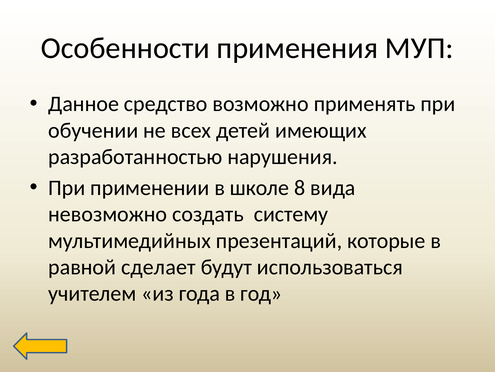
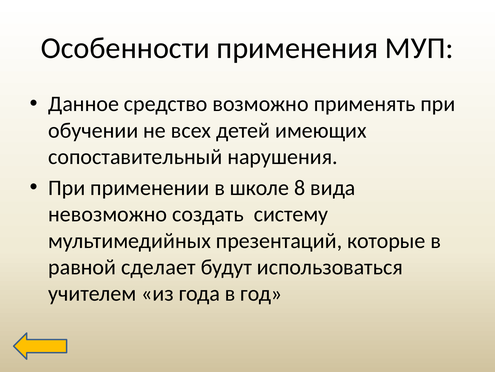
разработанностью: разработанностью -> сопоставительный (135, 157)
